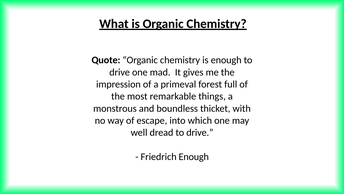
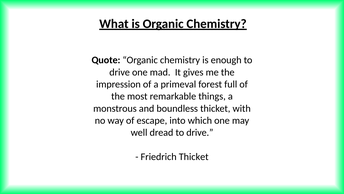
Friedrich Enough: Enough -> Thicket (194, 156)
